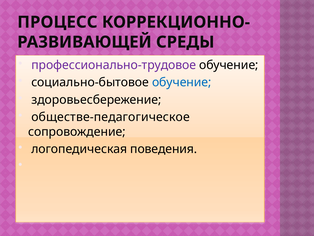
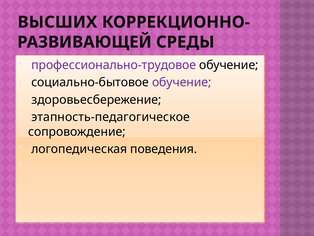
ПРОЦЕСС: ПРОЦЕСС -> ВЫСШИХ (57, 22)
обучение colour: blue -> purple (182, 82)
обществе-педагогическое: обществе-педагогическое -> этапность-педагогическое (111, 117)
